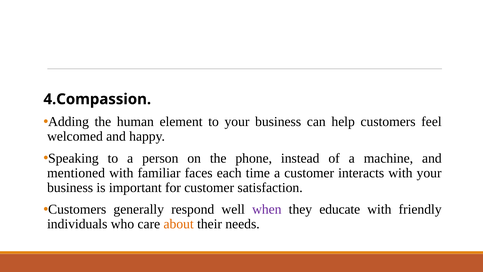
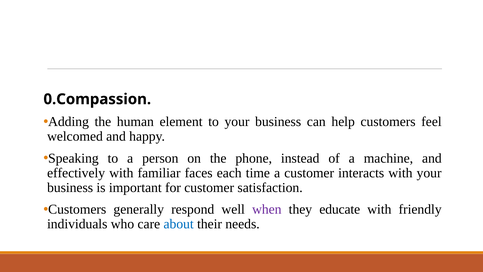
4.Compassion: 4.Compassion -> 0.Compassion (97, 99)
mentioned: mentioned -> effectively (76, 173)
about colour: orange -> blue (179, 224)
